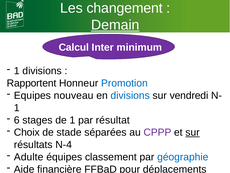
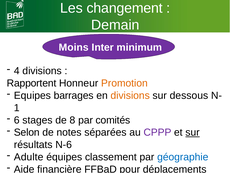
Demain underline: present -> none (115, 25)
Calcul: Calcul -> Moins (74, 47)
1: 1 -> 4 (17, 71)
Promotion colour: blue -> orange (124, 83)
nouveau: nouveau -> barrages (74, 95)
divisions colour: blue -> orange (130, 95)
vendredi: vendredi -> dessous (189, 95)
de 1: 1 -> 8 (72, 120)
résultat: résultat -> comités (113, 120)
Choix: Choix -> Selon (27, 132)
stade: stade -> notes (69, 132)
N-4: N-4 -> N-6 (64, 144)
